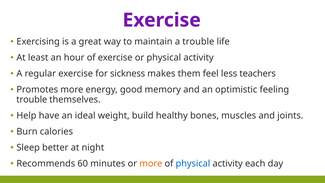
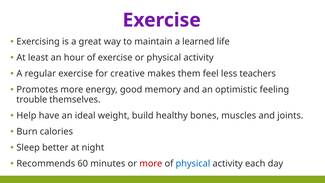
a trouble: trouble -> learned (198, 42)
sickness: sickness -> creative (128, 74)
more colour: orange -> red (151, 163)
